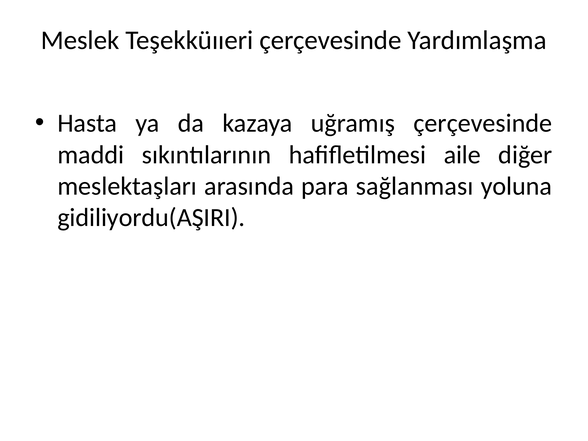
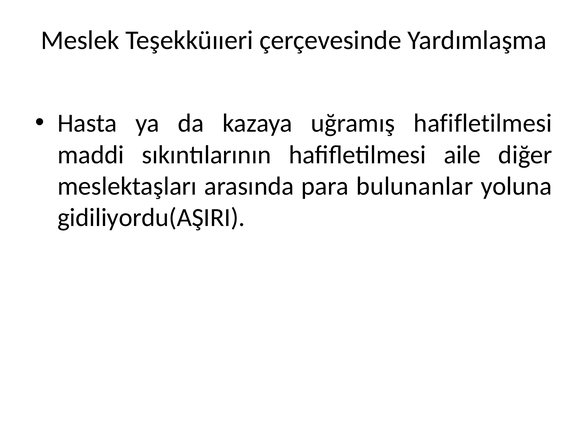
uğramış çerçevesinde: çerçevesinde -> hafifletilmesi (483, 123)
sağlanması: sağlanması -> bulunanlar (415, 186)
